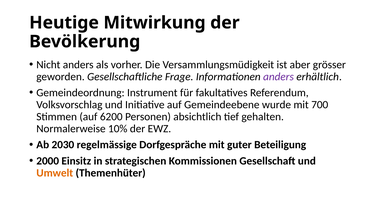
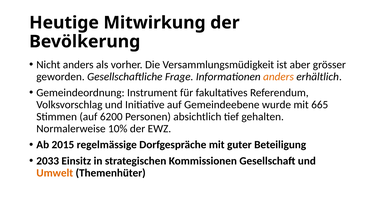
anders colour: purple -> orange (279, 77)
700: 700 -> 665 (320, 105)
2030: 2030 -> 2015 (63, 145)
2000: 2000 -> 2033 (48, 161)
